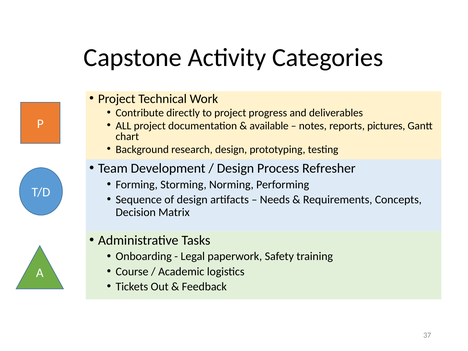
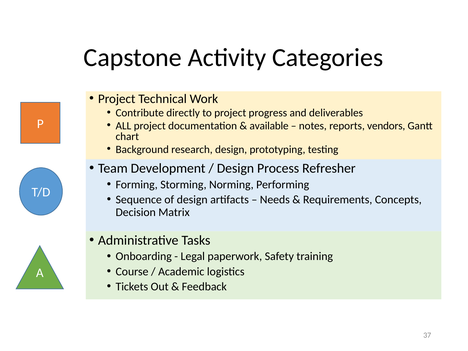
pictures: pictures -> vendors (386, 126)
